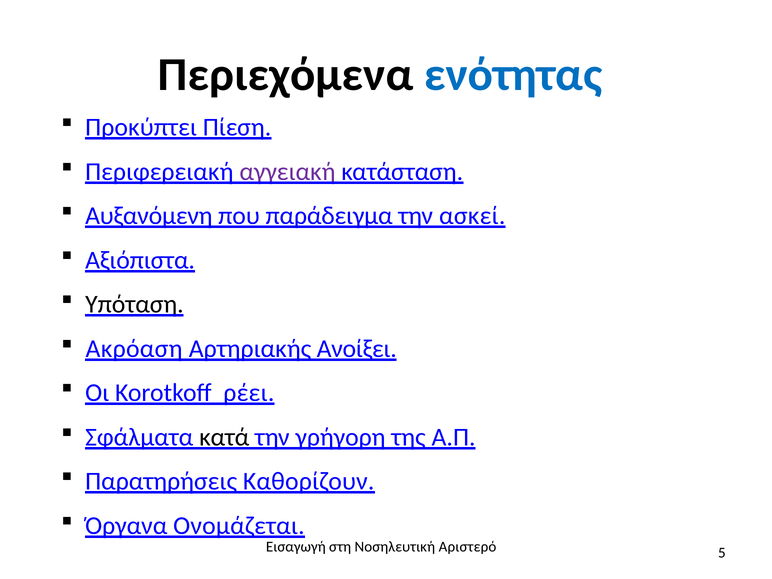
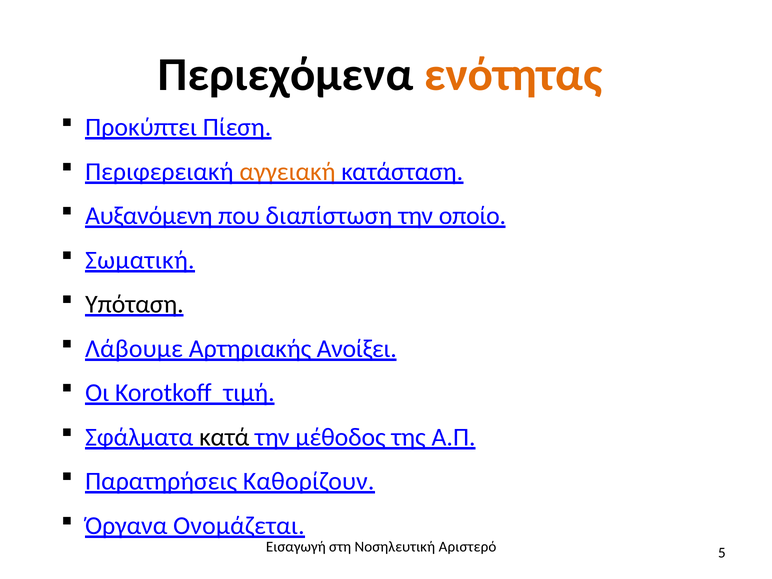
ενότητας colour: blue -> orange (513, 75)
αγγειακή colour: purple -> orange (287, 172)
παράδειγμα: παράδειγμα -> διαπίστωση (329, 216)
ασκεί: ασκεί -> οποίο (472, 216)
Αξιόπιστα: Αξιόπιστα -> Σωματική (140, 260)
Ακρόαση: Ακρόαση -> Λάβουμε (134, 349)
ρέει: ρέει -> τιμή (249, 393)
γρήγορη: γρήγορη -> μέθοδος (341, 437)
